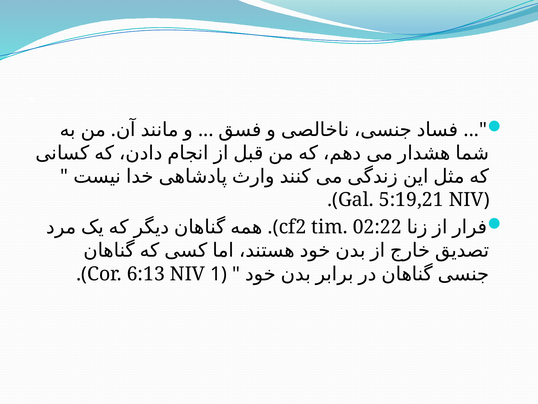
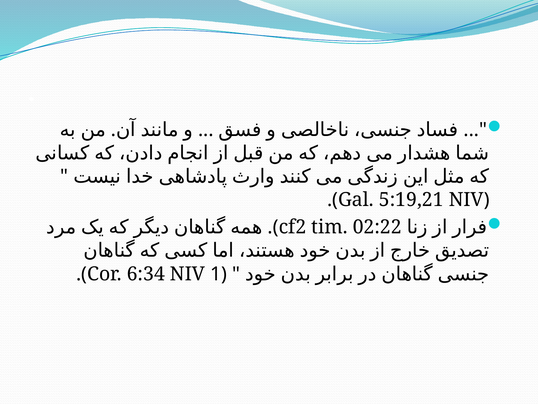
6:13: 6:13 -> 6:34 (146, 274)
